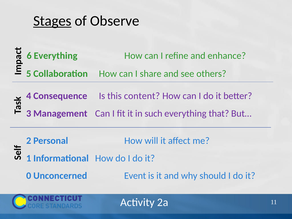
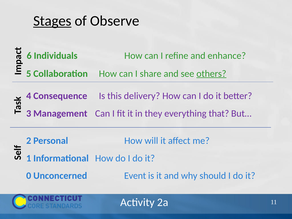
6 Everything: Everything -> Individuals (56, 56)
others underline: none -> present (211, 74)
content: content -> delivery (142, 96)
such: such -> they (153, 113)
